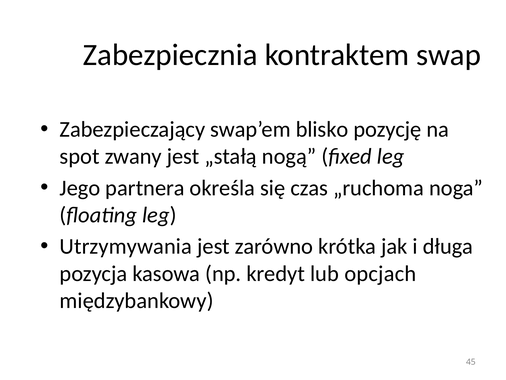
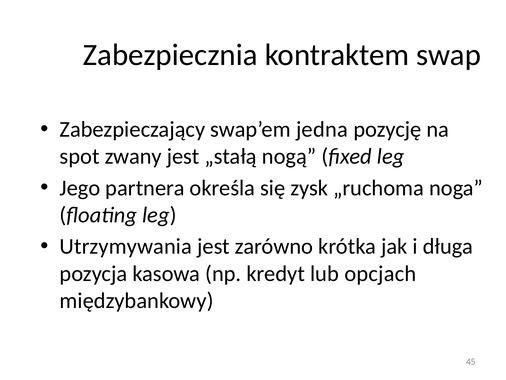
blisko: blisko -> jedna (322, 129)
czas: czas -> zysk (309, 188)
